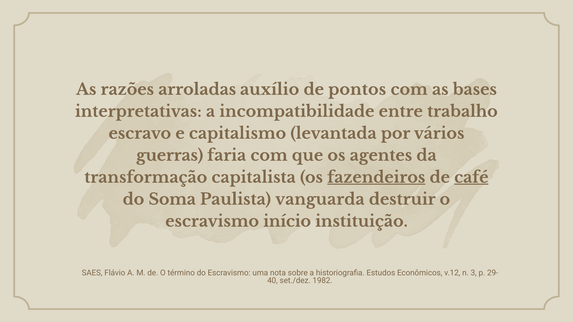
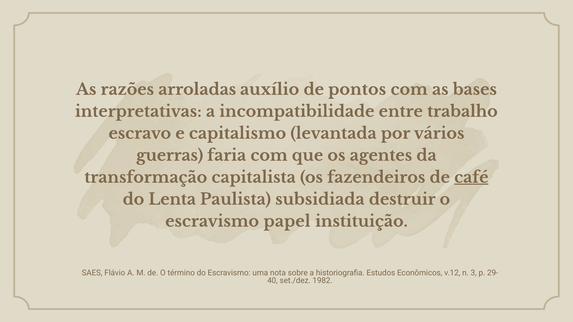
fazendeiros underline: present -> none (376, 178)
Soma: Soma -> Lenta (172, 200)
vanguarda: vanguarda -> subsidiada (320, 200)
início: início -> papel (287, 222)
